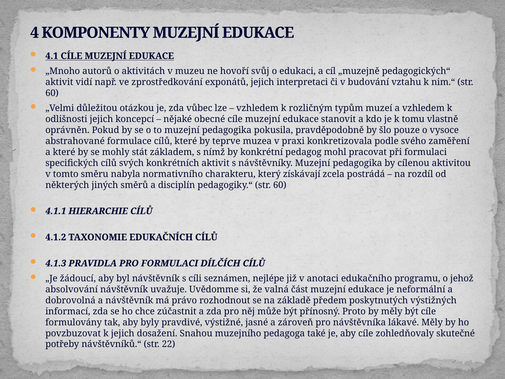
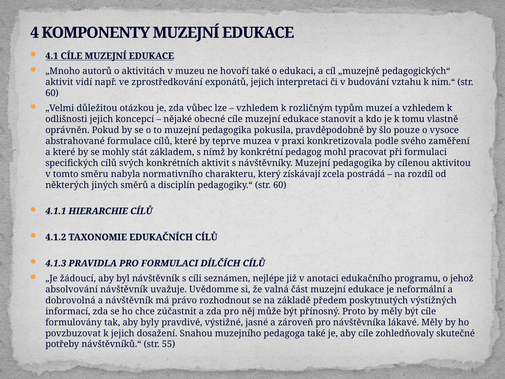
hovoří svůj: svůj -> také (260, 71)
22: 22 -> 55 (169, 344)
